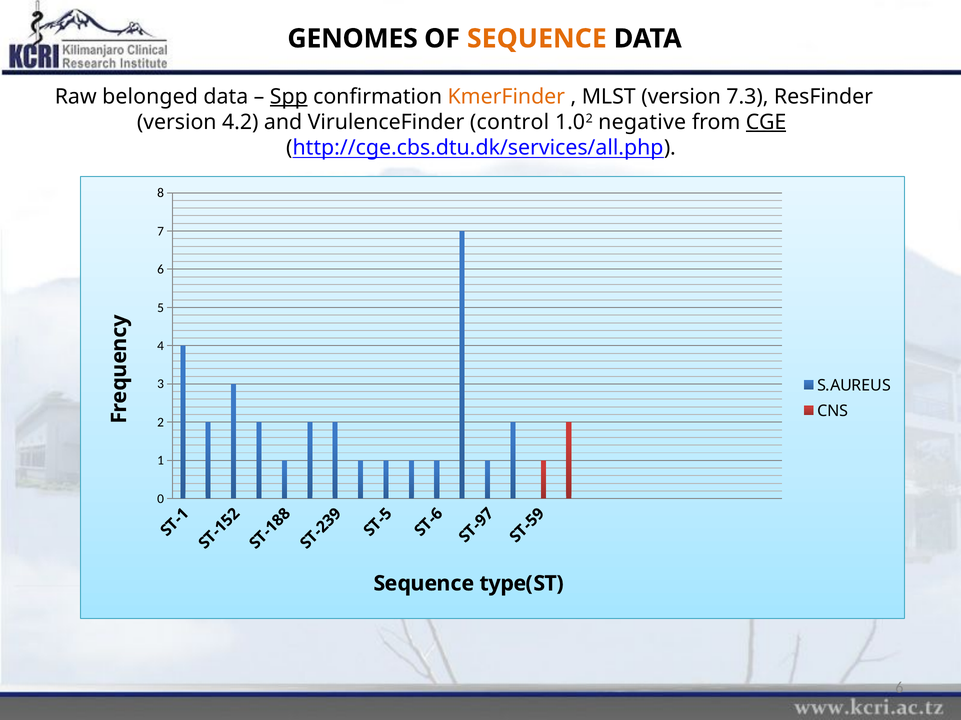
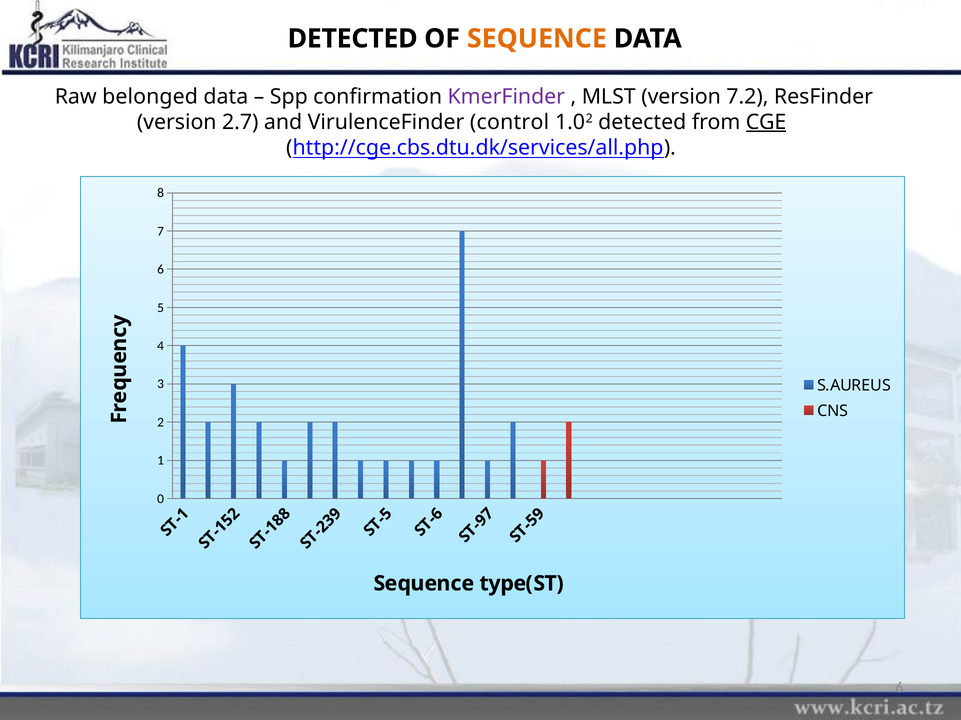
GENOMES: GENOMES -> DETECTED (353, 39)
Spp underline: present -> none (289, 97)
KmerFinder colour: orange -> purple (506, 97)
7.3: 7.3 -> 7.2 (747, 97)
4.2: 4.2 -> 2.7 (240, 122)
1.02 negative: negative -> detected (642, 122)
